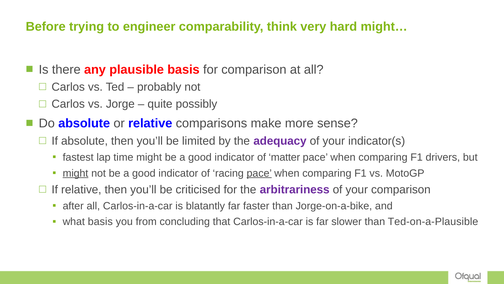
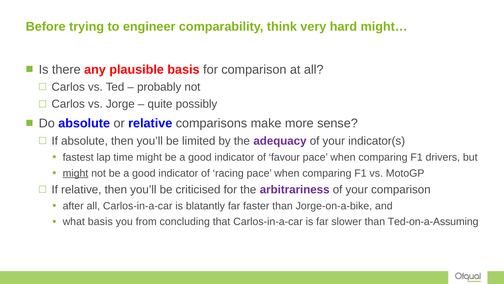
matter: matter -> favour (284, 157)
pace underline: present -> none (259, 173)
Ted-on-a-Plausible: Ted-on-a-Plausible -> Ted-on-a-Assuming (433, 221)
